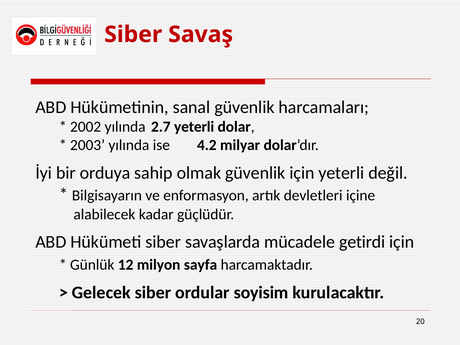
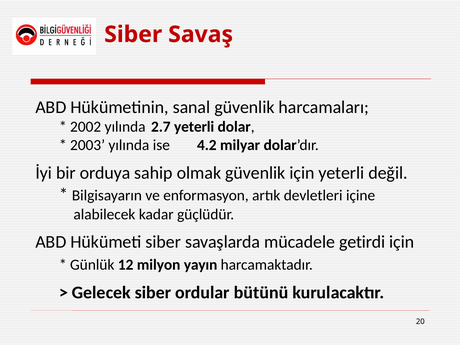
sayfa: sayfa -> yayın (201, 265)
soyisim: soyisim -> bütünü (261, 293)
